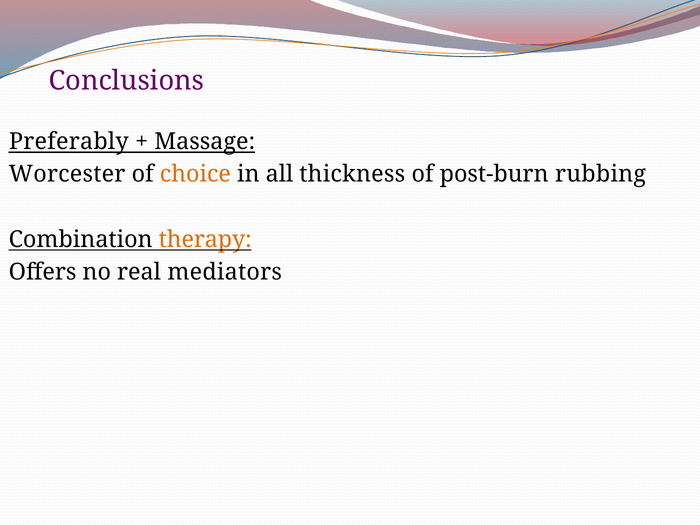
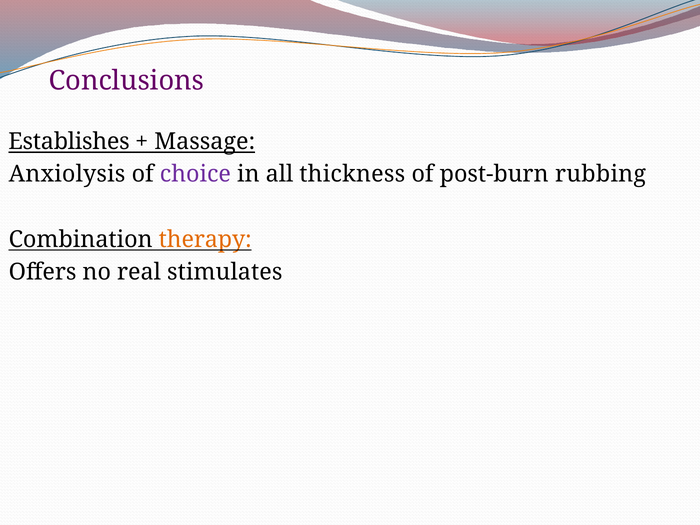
Preferably: Preferably -> Establishes (69, 142)
Worcester: Worcester -> Anxiolysis (67, 174)
choice colour: orange -> purple (195, 174)
mediators: mediators -> stimulates (225, 272)
